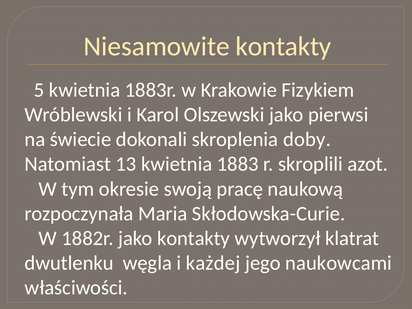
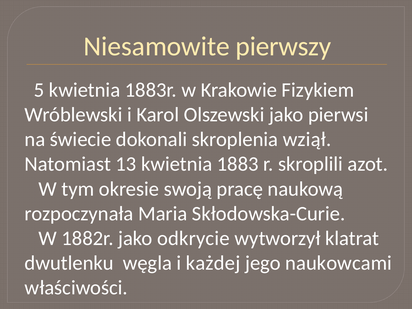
Niesamowite kontakty: kontakty -> pierwszy (283, 46)
doby: doby -> wziął (307, 139)
jako kontakty: kontakty -> odkrycie (193, 238)
